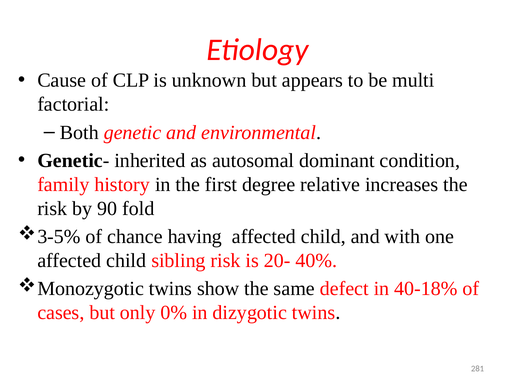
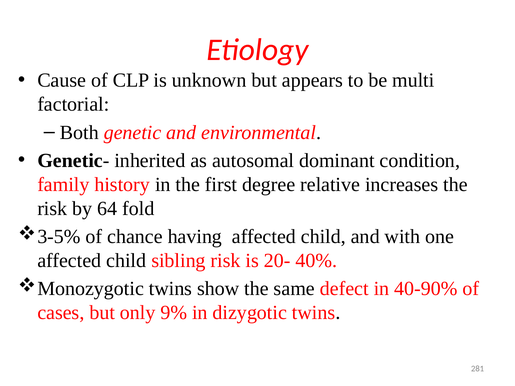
90: 90 -> 64 (107, 209)
40-18%: 40-18% -> 40-90% (426, 289)
0%: 0% -> 9% (174, 313)
